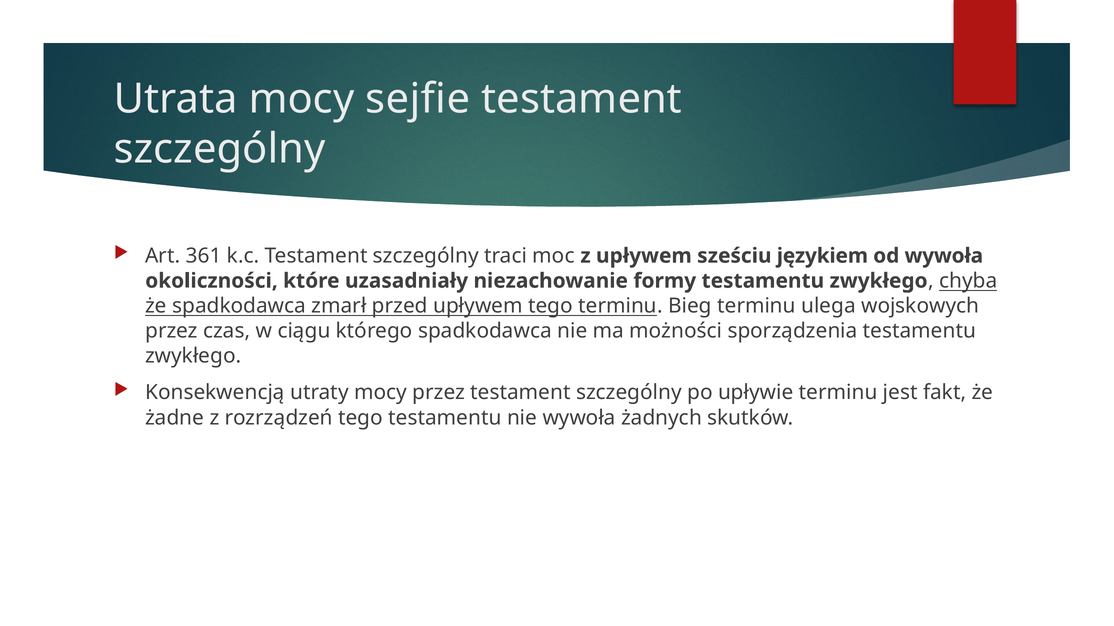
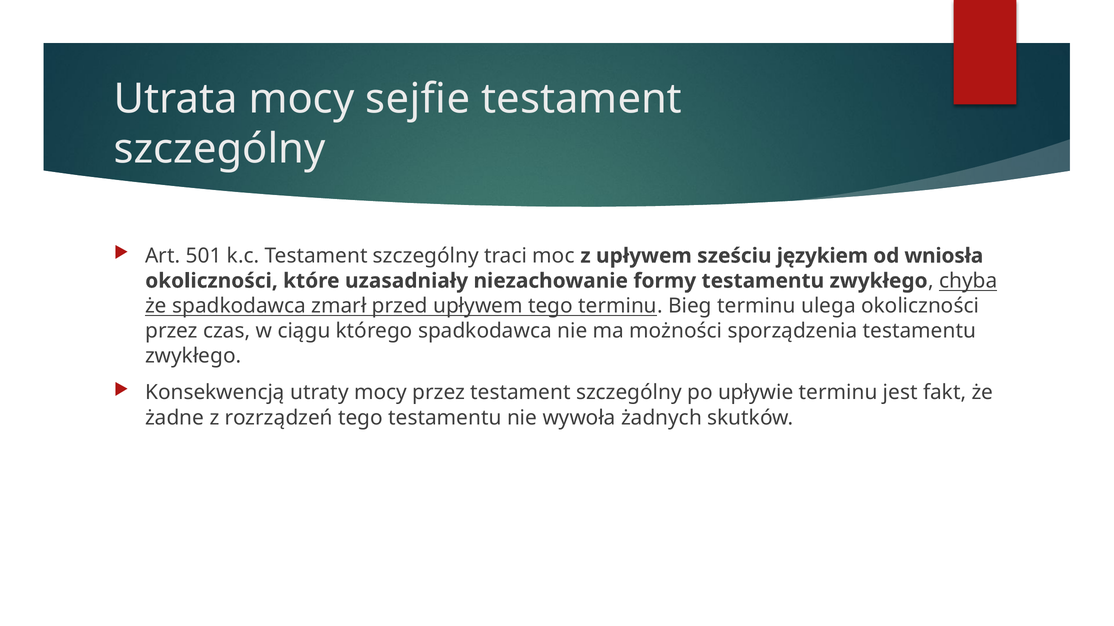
361: 361 -> 501 (204, 256)
od wywoła: wywoła -> wniosła (944, 256)
ulega wojskowych: wojskowych -> okoliczności (920, 306)
